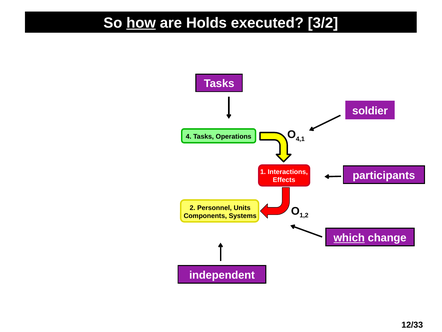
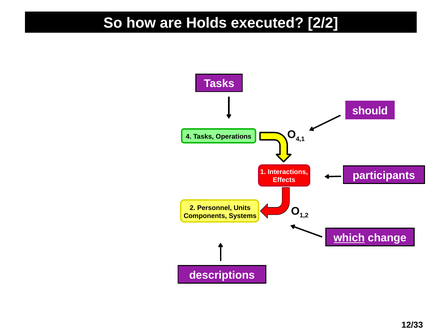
how underline: present -> none (141, 23)
3/2: 3/2 -> 2/2 (323, 23)
soldier: soldier -> should (370, 111)
independent: independent -> descriptions (222, 275)
